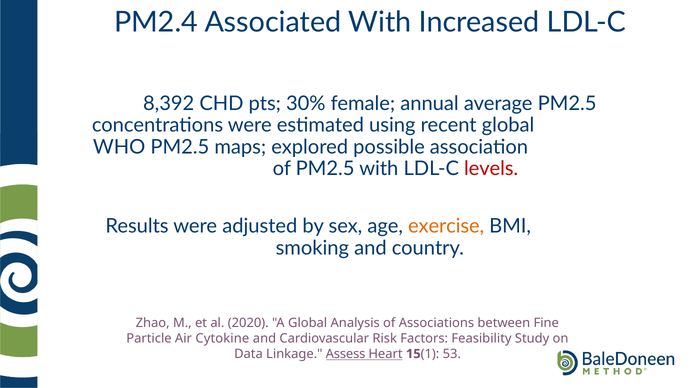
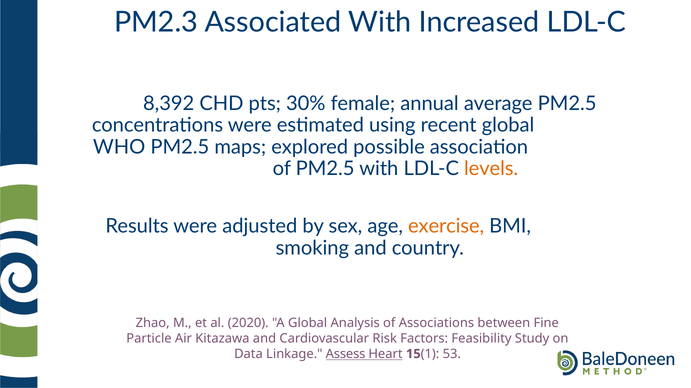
PM2.4: PM2.4 -> PM2.3 (156, 22)
levels colour: red -> orange (491, 169)
Cytokine: Cytokine -> Kitazawa (222, 339)
